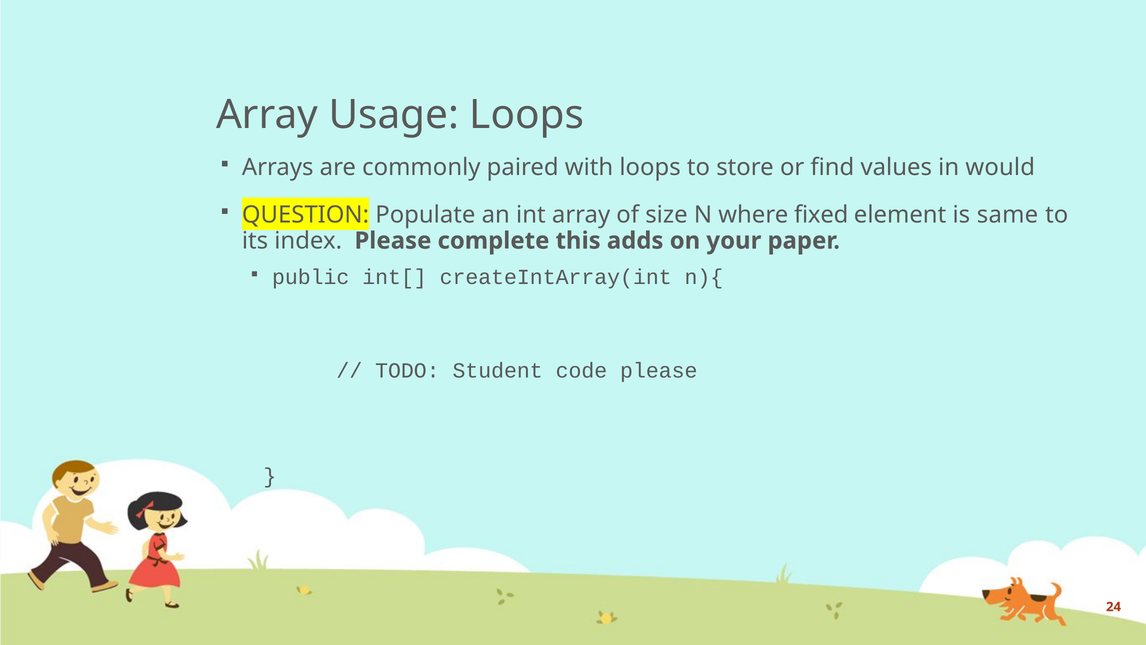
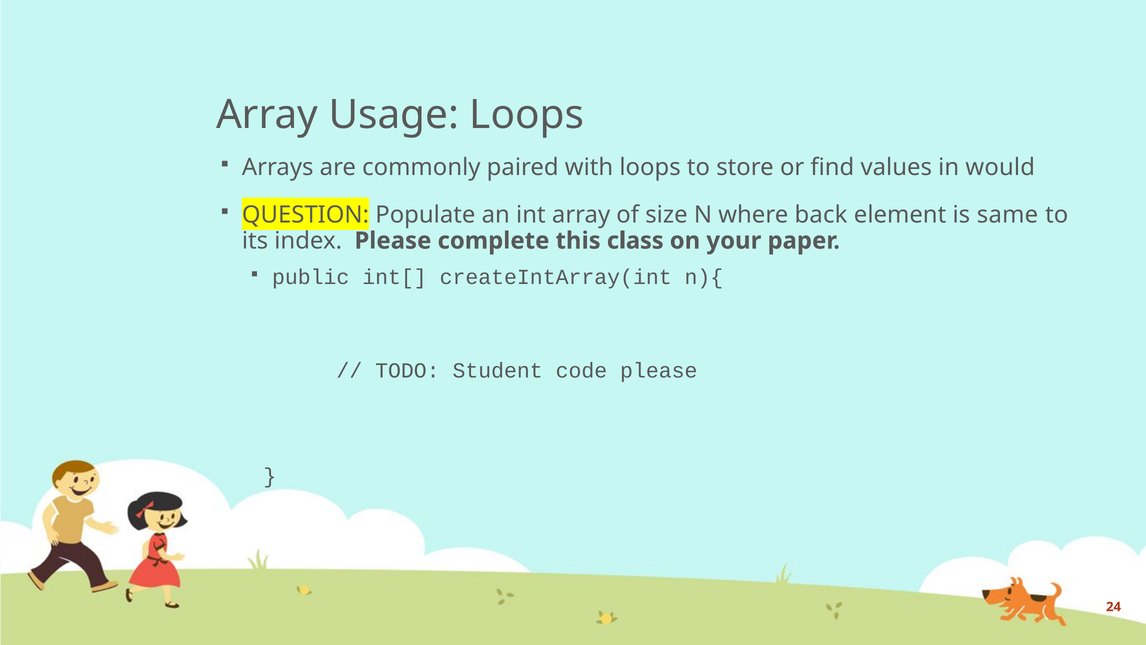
fixed: fixed -> back (821, 215)
adds: adds -> class (635, 241)
